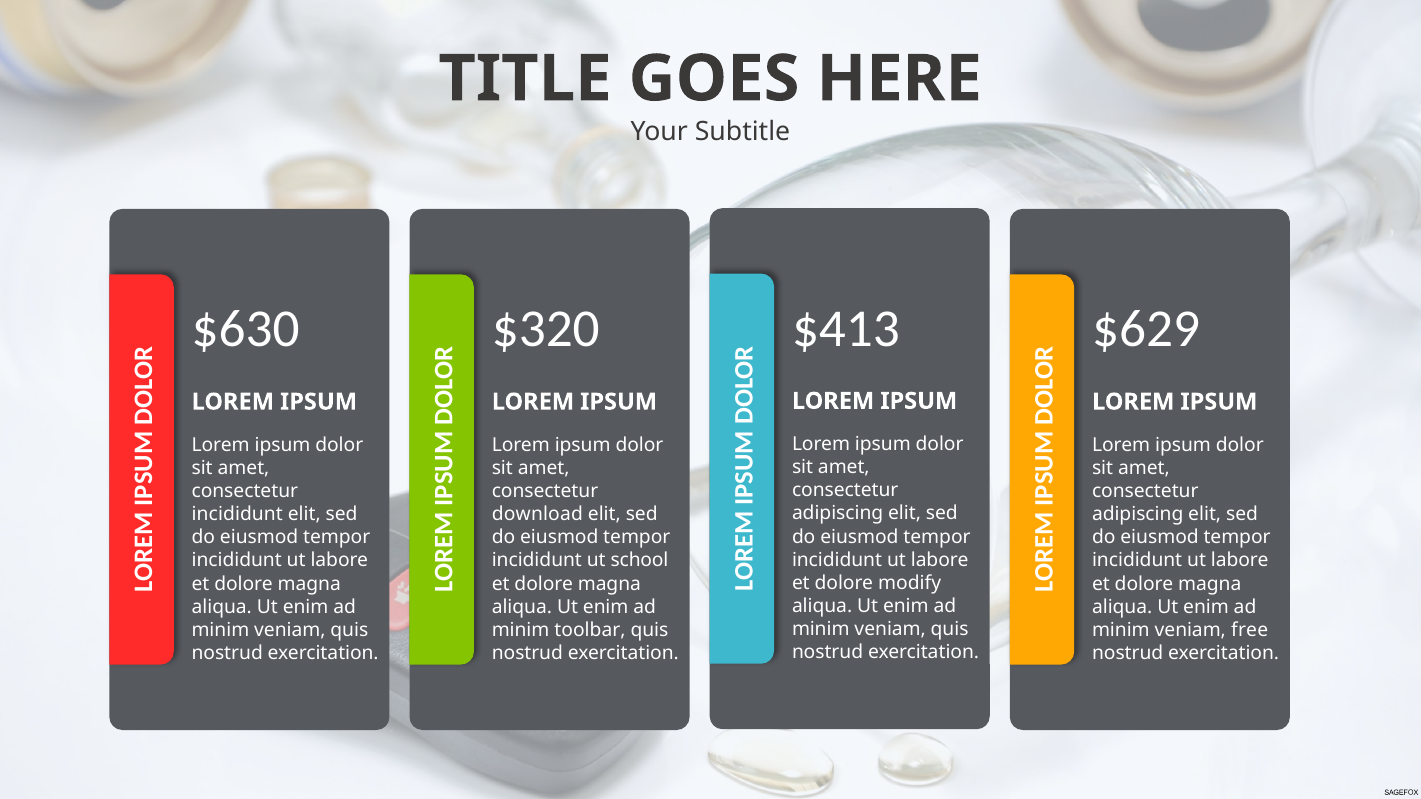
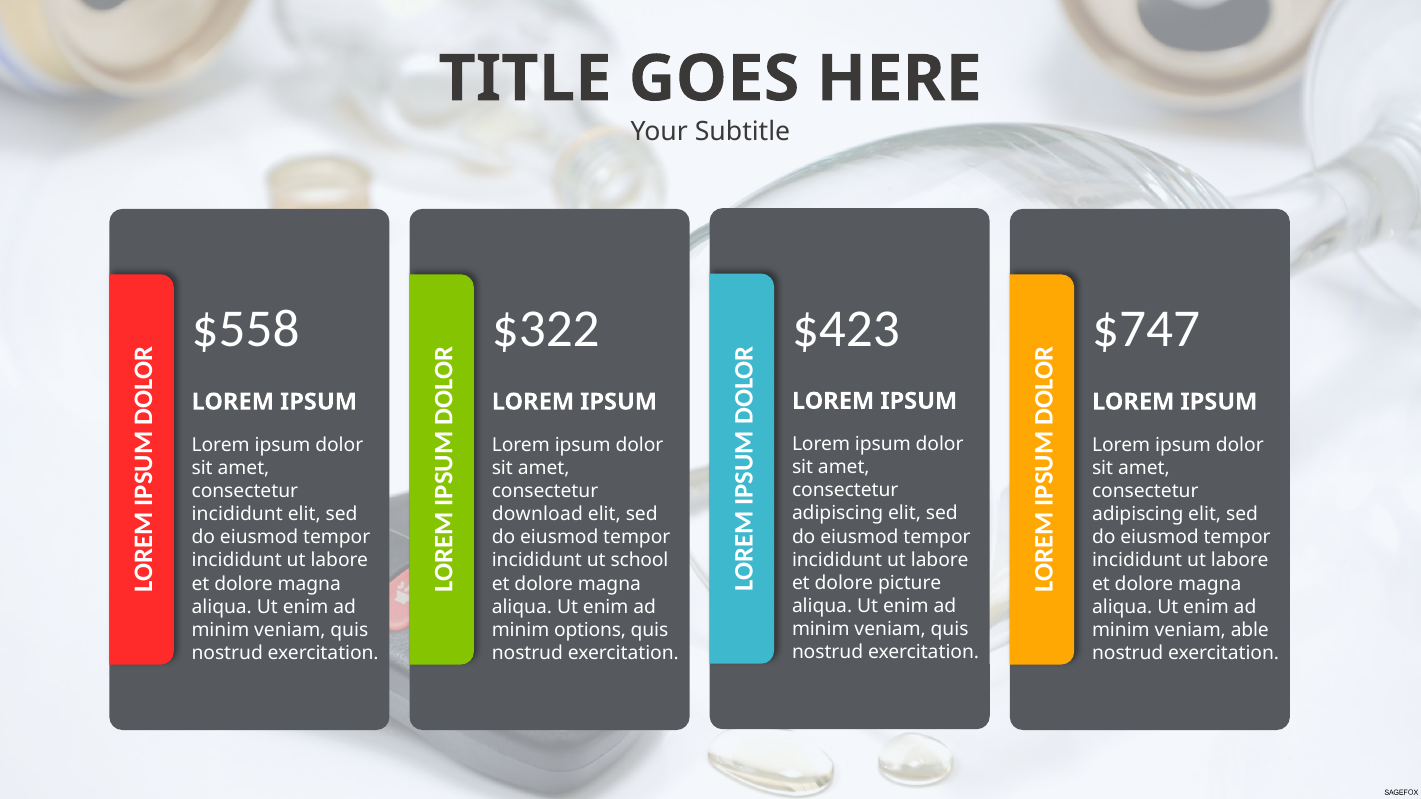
$413: $413 -> $423 (846, 329)
$630: $630 -> $558 (246, 329)
$320: $320 -> $322 (546, 329)
$629: $629 -> $747 (1146, 329)
modify: modify -> picture (910, 583)
toolbar: toolbar -> options (590, 630)
free: free -> able (1250, 630)
